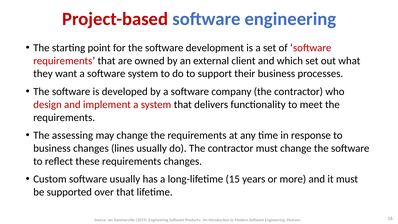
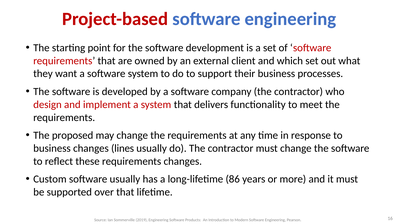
assessing: assessing -> proposed (73, 135)
15: 15 -> 86 (233, 179)
